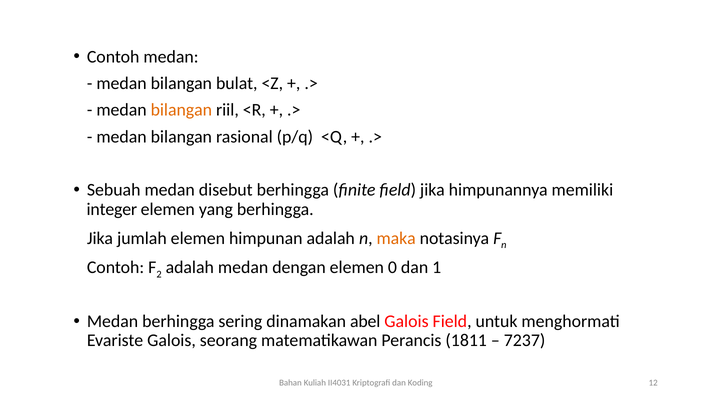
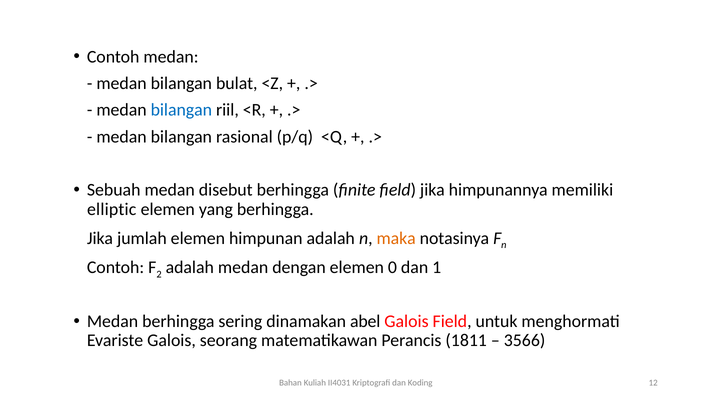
bilangan colour: orange -> blue (181, 110)
integer: integer -> elliptic (112, 209)
7237: 7237 -> 3566 (525, 340)
